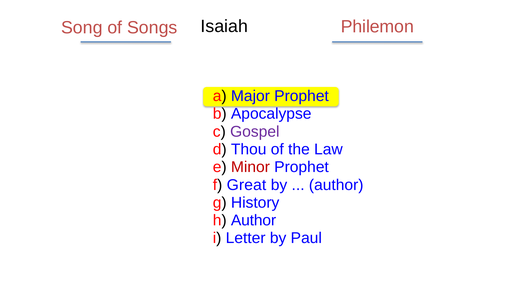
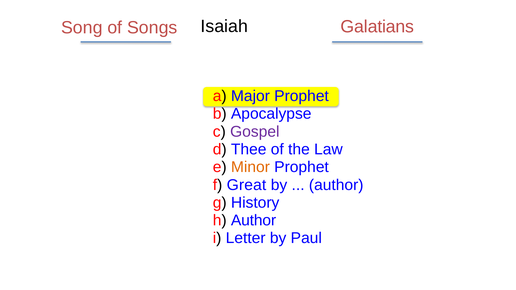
Philemon: Philemon -> Galatians (377, 27)
Thou: Thou -> Thee (249, 149)
Minor colour: red -> orange (250, 167)
